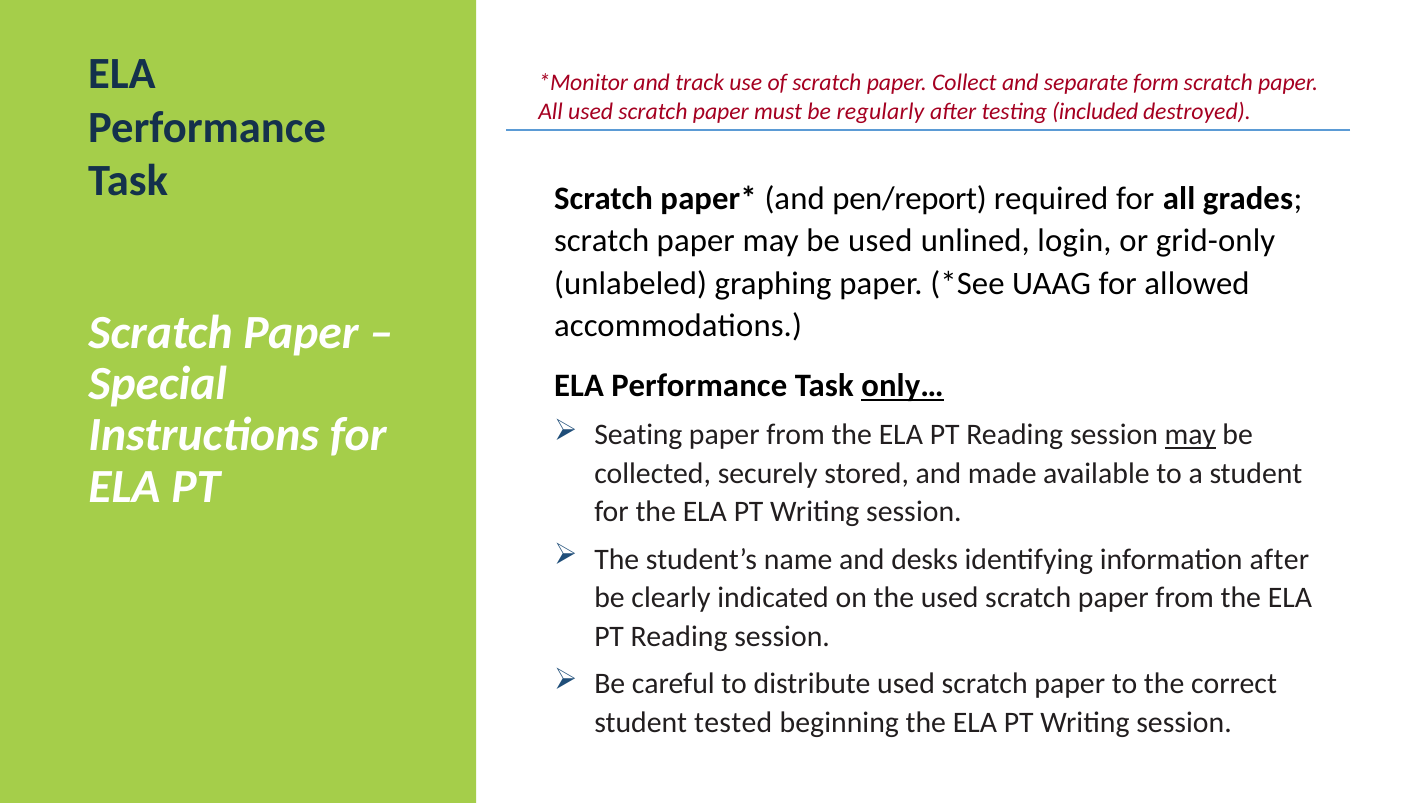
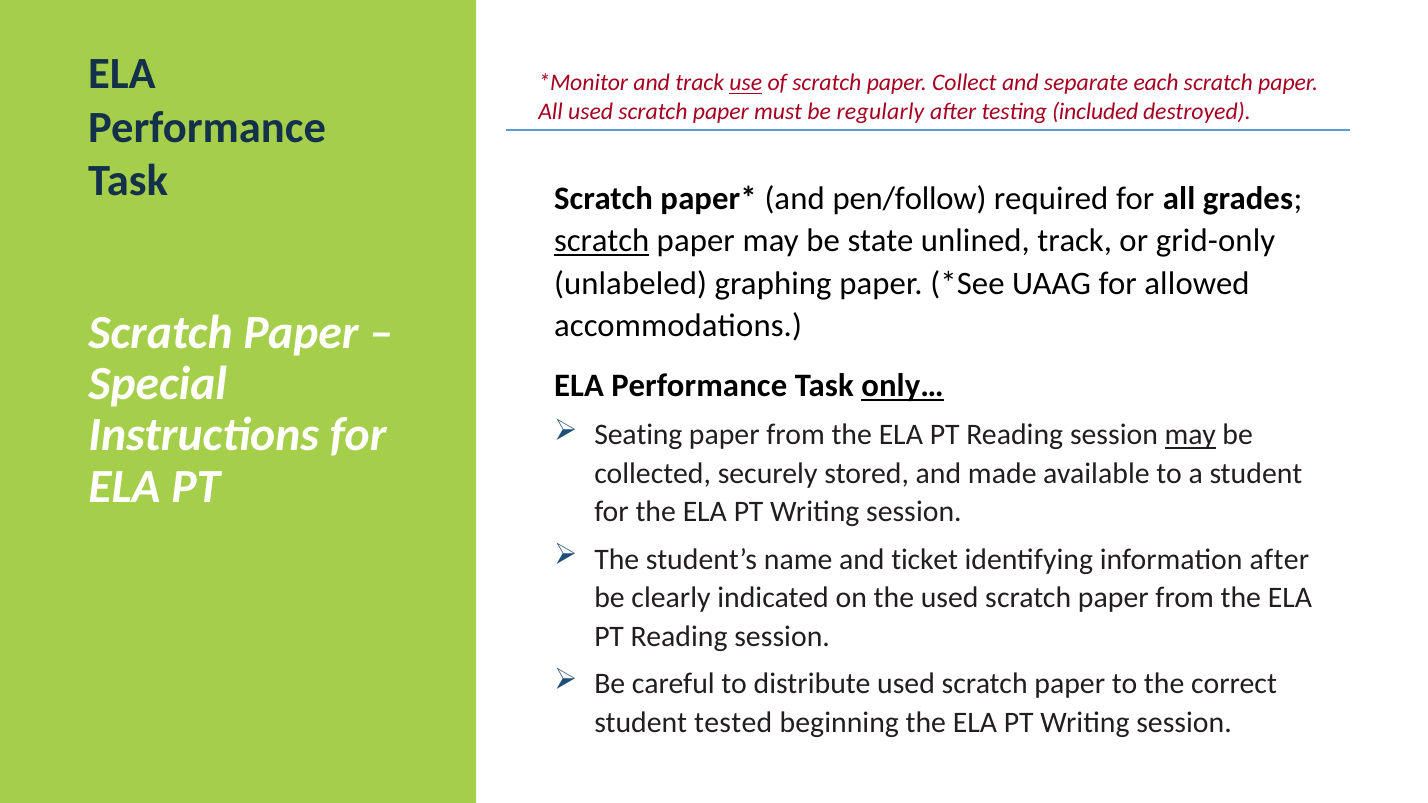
use underline: none -> present (746, 83)
form: form -> each (1156, 83)
pen/report: pen/report -> pen/follow (910, 199)
scratch underline: none -> present (602, 241)
be used: used -> state (881, 241)
unlined login: login -> track (1075, 241)
desks: desks -> ticket (925, 560)
